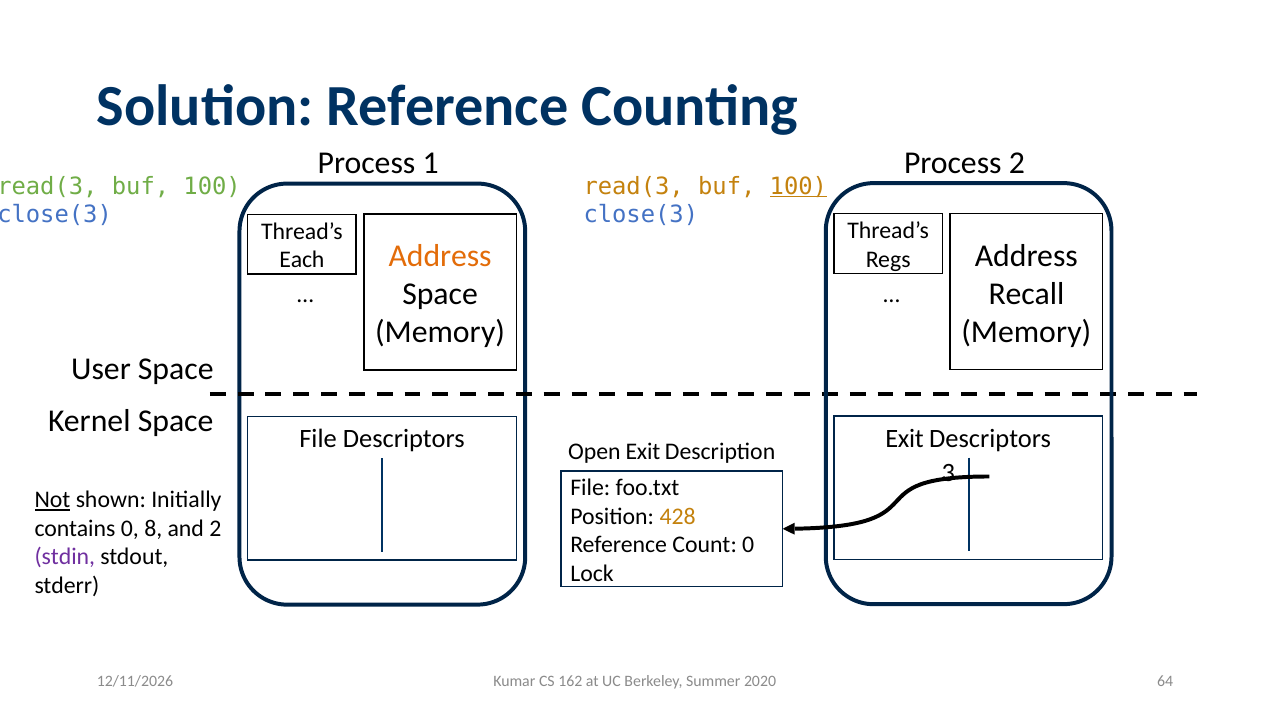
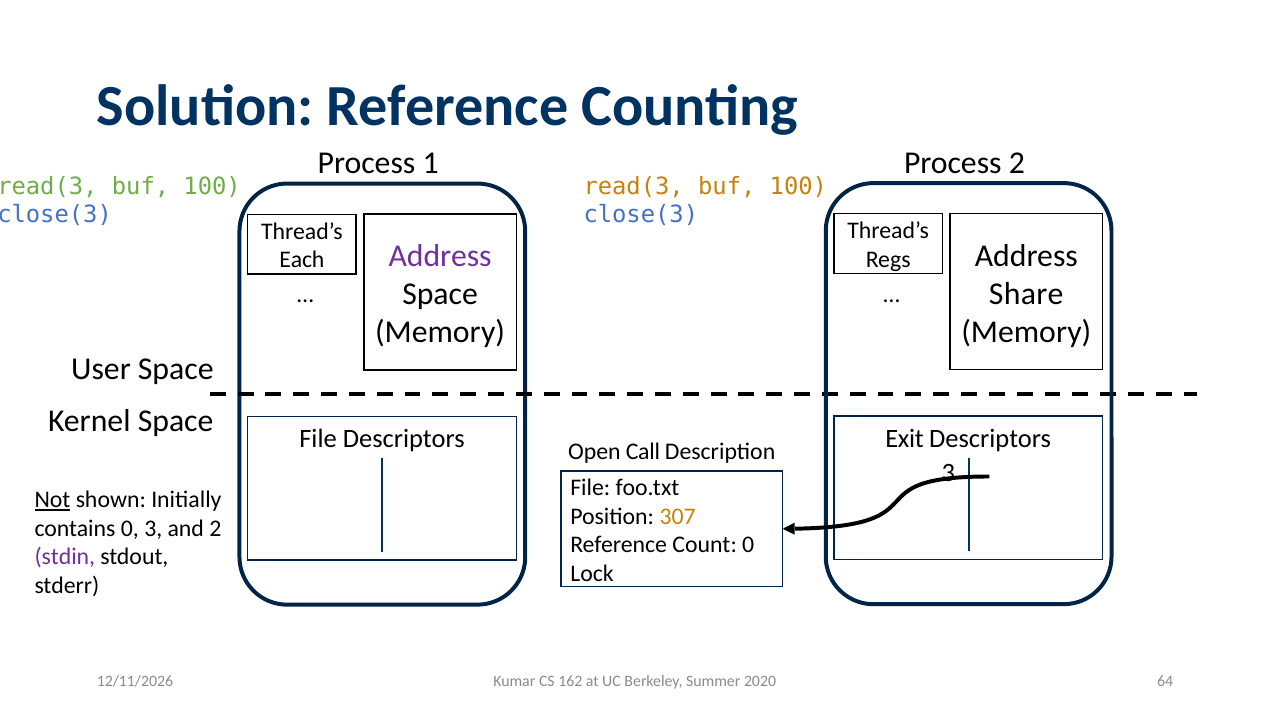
100 underline: present -> none (798, 187)
Address colour: orange -> purple (440, 256)
Recall: Recall -> Share (1026, 294)
Open Exit: Exit -> Call (643, 452)
428: 428 -> 307 (678, 516)
0 8: 8 -> 3 (153, 529)
